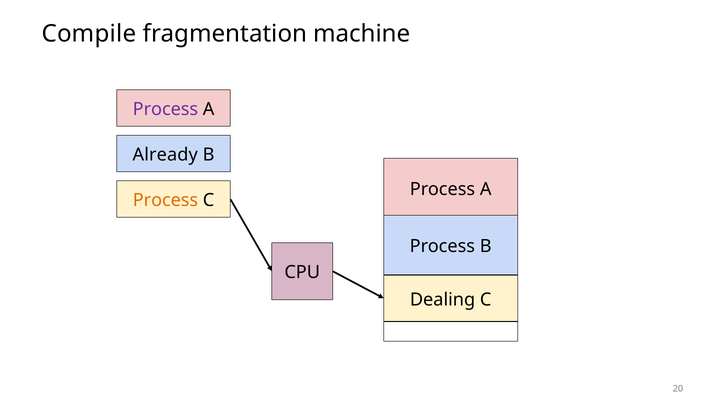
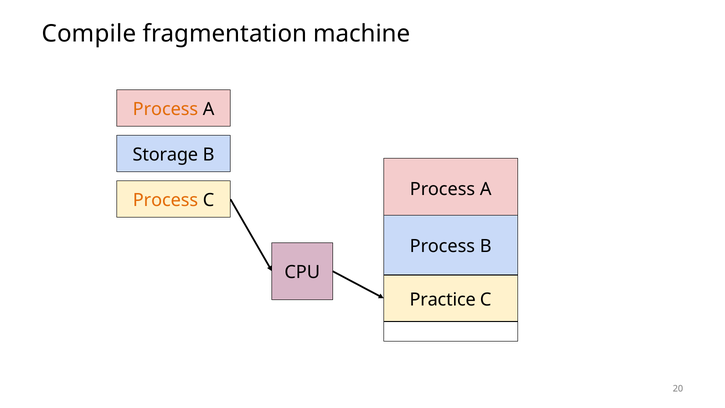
Process colour: purple -> orange (165, 109)
Already: Already -> Storage (165, 155)
Dealing: Dealing -> Practice (443, 299)
